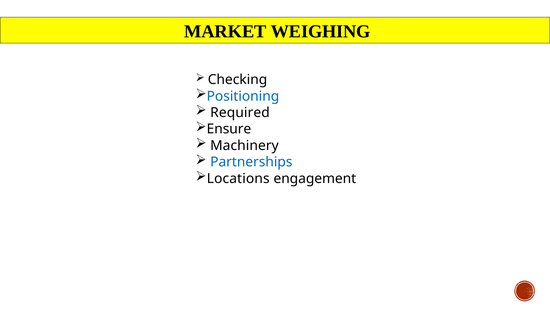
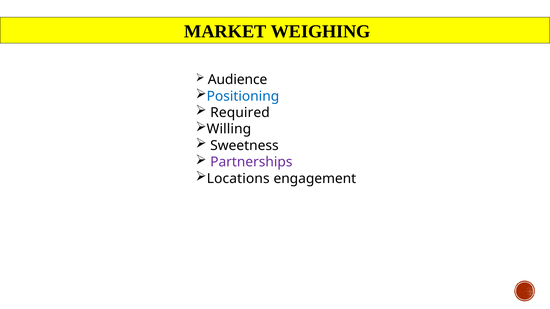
Checking: Checking -> Audience (238, 80)
Ensure: Ensure -> Willing (229, 129)
Machinery: Machinery -> Sweetness (244, 146)
Partnerships colour: blue -> purple (251, 162)
